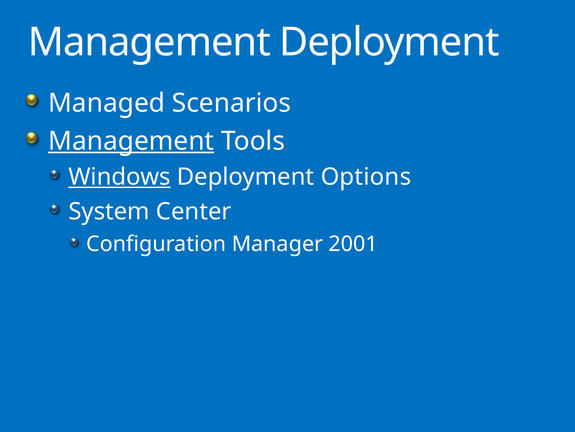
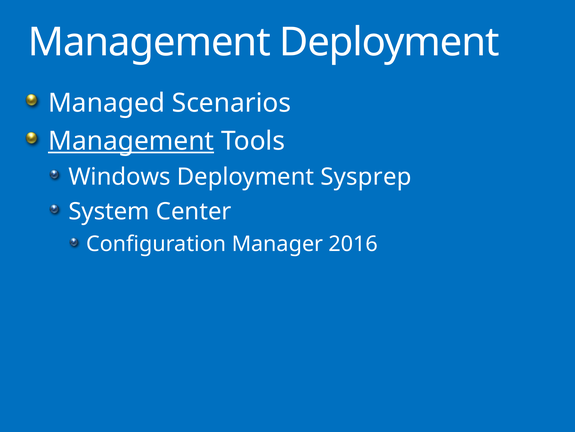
Windows underline: present -> none (120, 177)
Options: Options -> Sysprep (366, 177)
2001: 2001 -> 2016 (353, 244)
